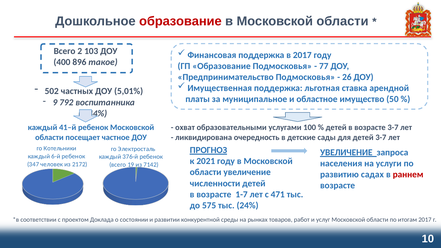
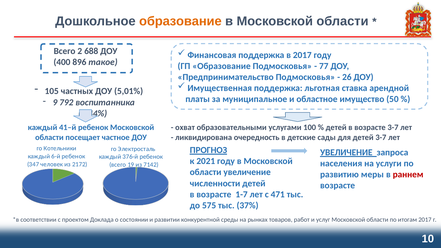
образование colour: red -> orange (180, 21)
103: 103 -> 688 (91, 51)
502: 502 -> 105 (52, 91)
садах: садах -> меры (372, 175)
24%: 24% -> 37% (248, 205)
